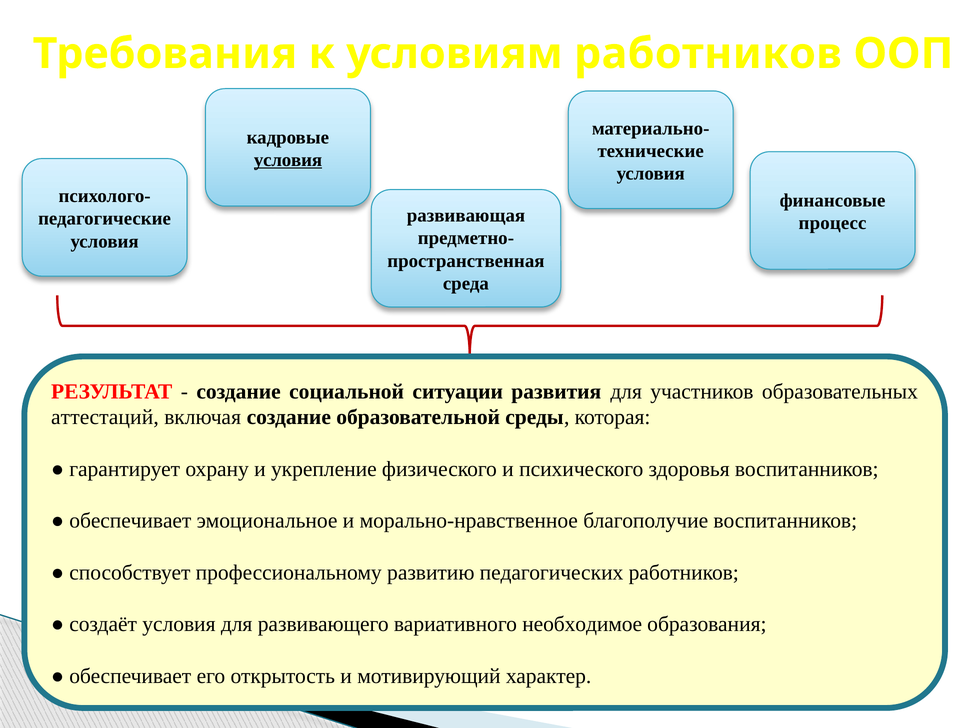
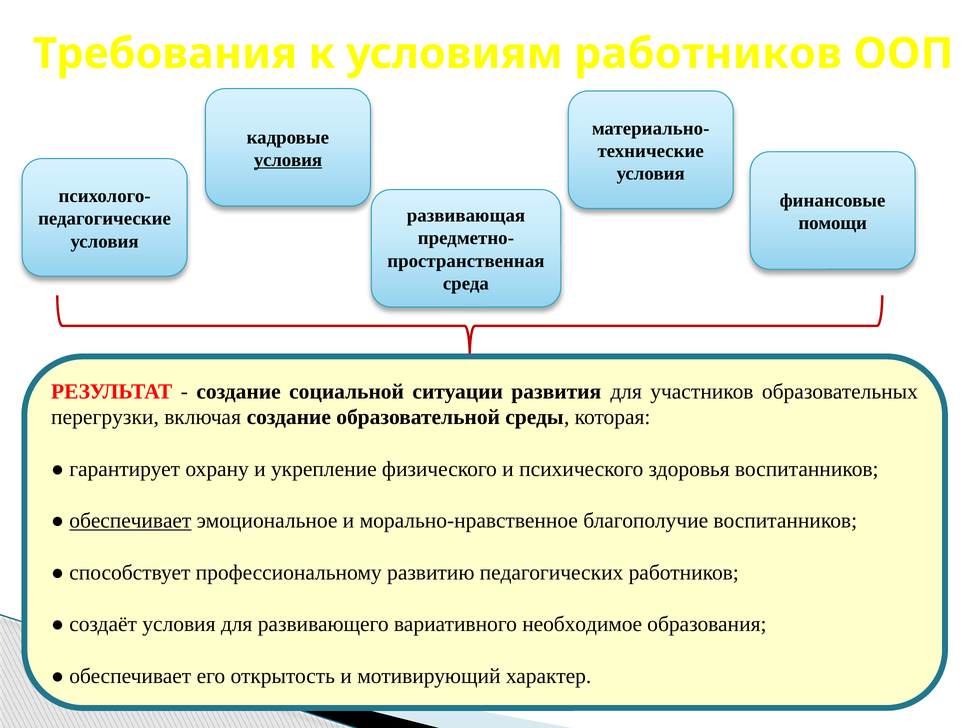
процесс: процесс -> помощи (833, 223)
аттестаций: аттестаций -> перегрузки (105, 417)
обеспечивает underline: none -> present (130, 520)
